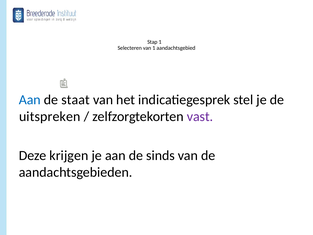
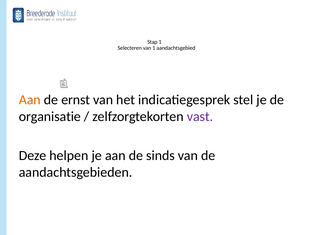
Aan colour: blue -> orange (30, 100)
staat: staat -> ernst (76, 100)
uitspreken: uitspreken -> organisatie (50, 116)
krijgen: krijgen -> helpen (69, 155)
